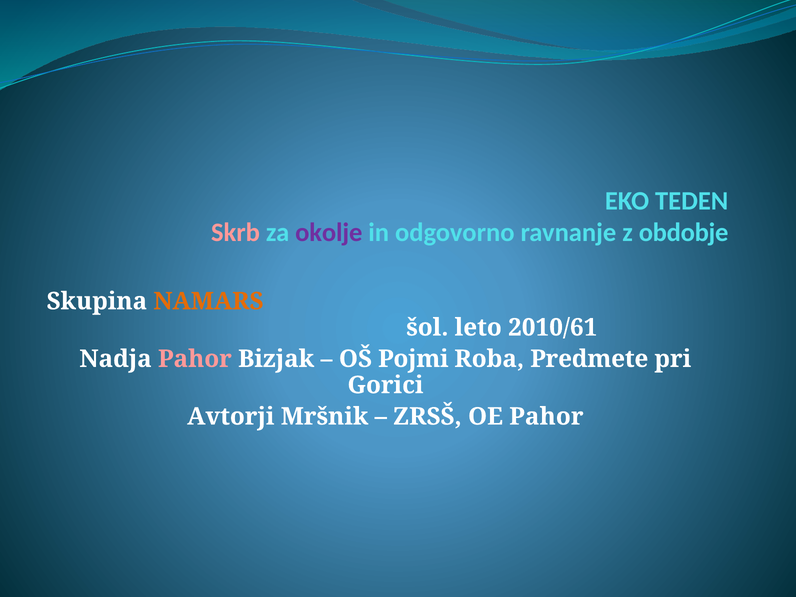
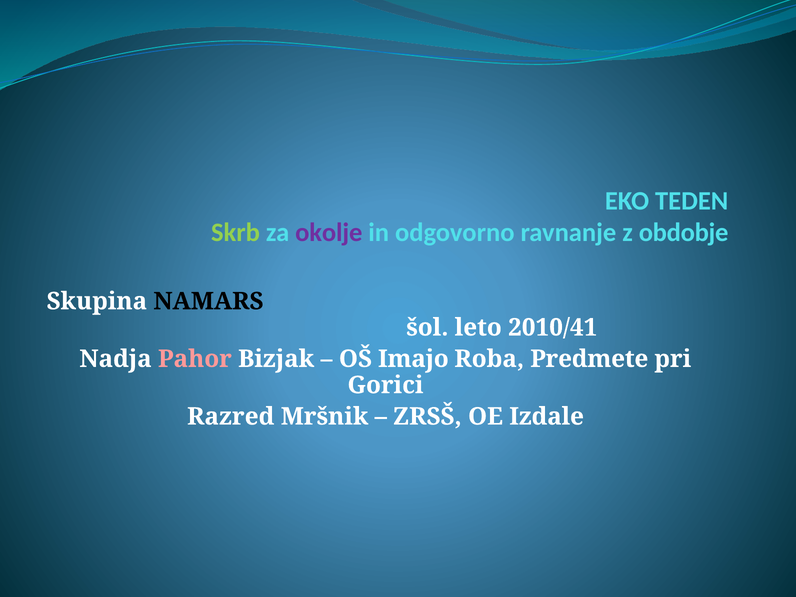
Skrb colour: pink -> light green (235, 233)
NAMARS colour: orange -> black (208, 301)
2010/61: 2010/61 -> 2010/41 (553, 328)
Pojmi: Pojmi -> Imajo (413, 359)
Avtorji: Avtorji -> Razred (231, 417)
OE Pahor: Pahor -> Izdale (547, 417)
